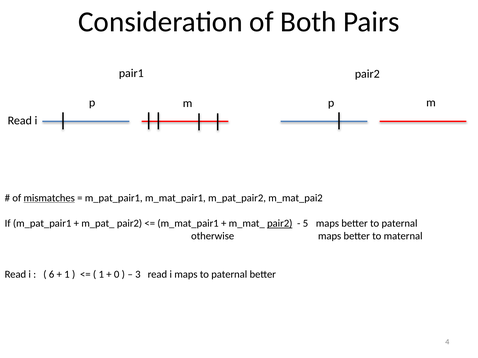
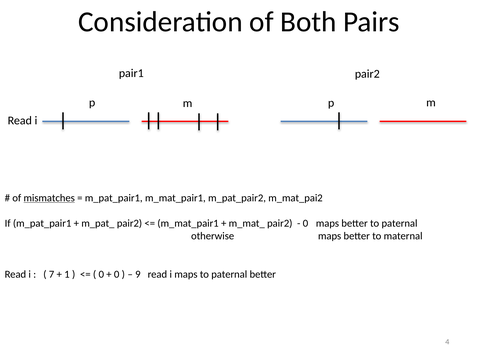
pair2 underline: present -> none (280, 224)
5: 5 -> 0 (305, 224)
6: 6 -> 7 (52, 275)
1: 1 -> 0 (101, 275)
3: 3 -> 9 (138, 275)
